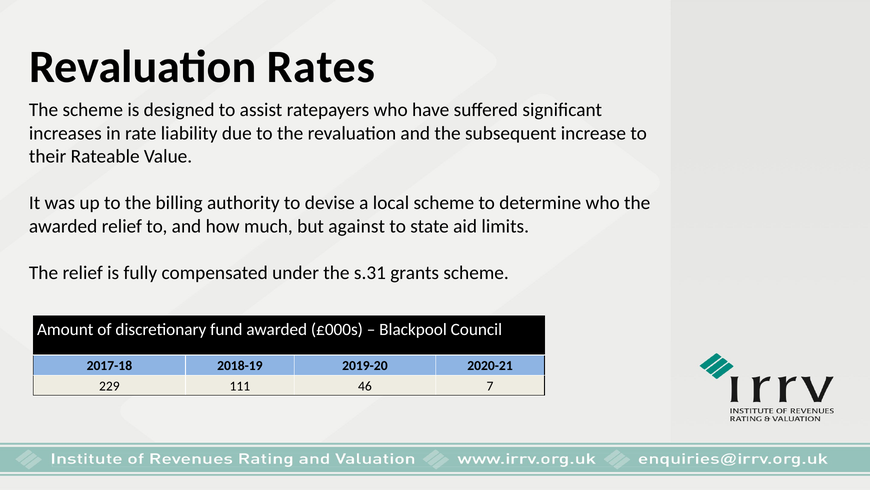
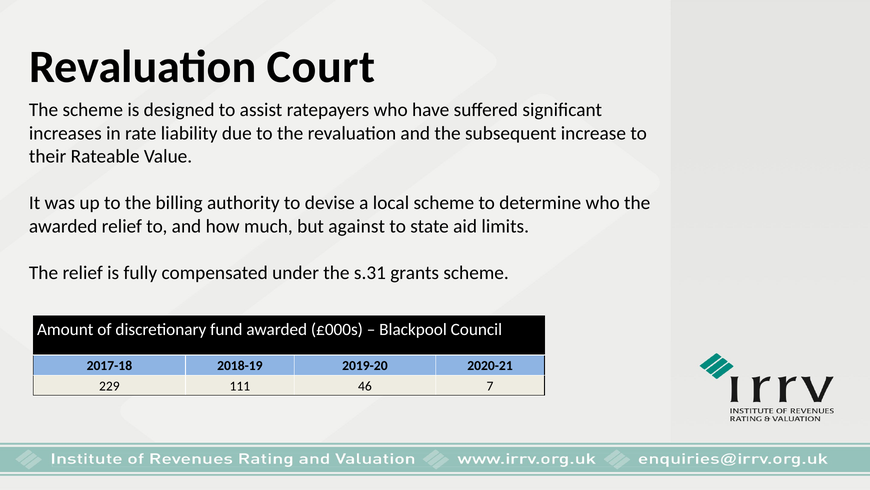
Rates: Rates -> Court (321, 67)
